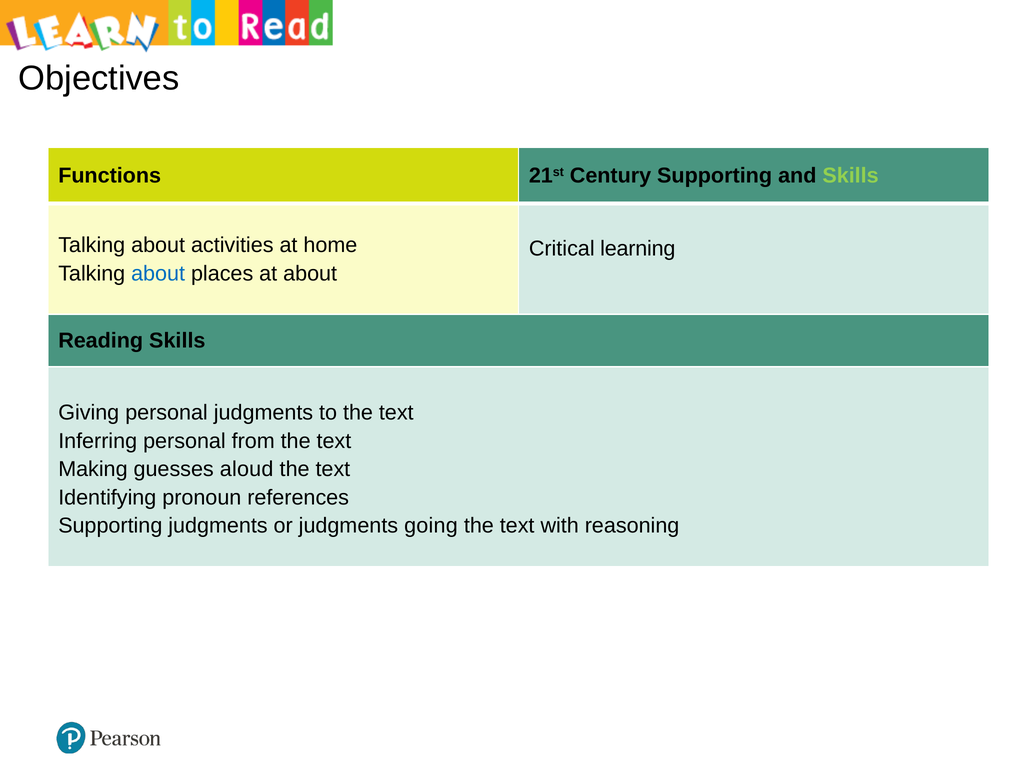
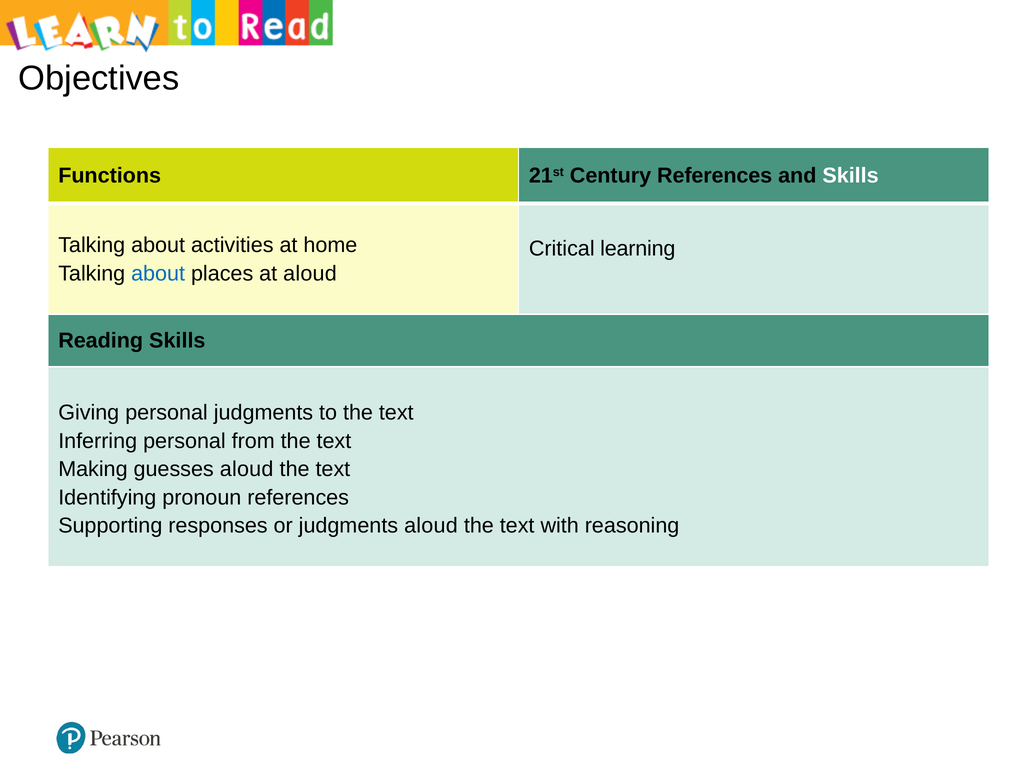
Century Supporting: Supporting -> References (715, 176)
Skills colour: light green -> white (851, 176)
at about: about -> aloud (310, 273)
Supporting judgments: judgments -> responses (218, 526)
judgments going: going -> aloud (431, 526)
